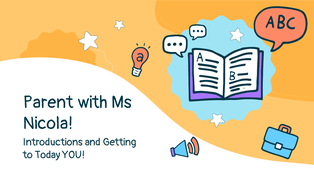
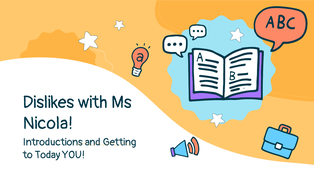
Parent: Parent -> Dislikes (48, 102)
